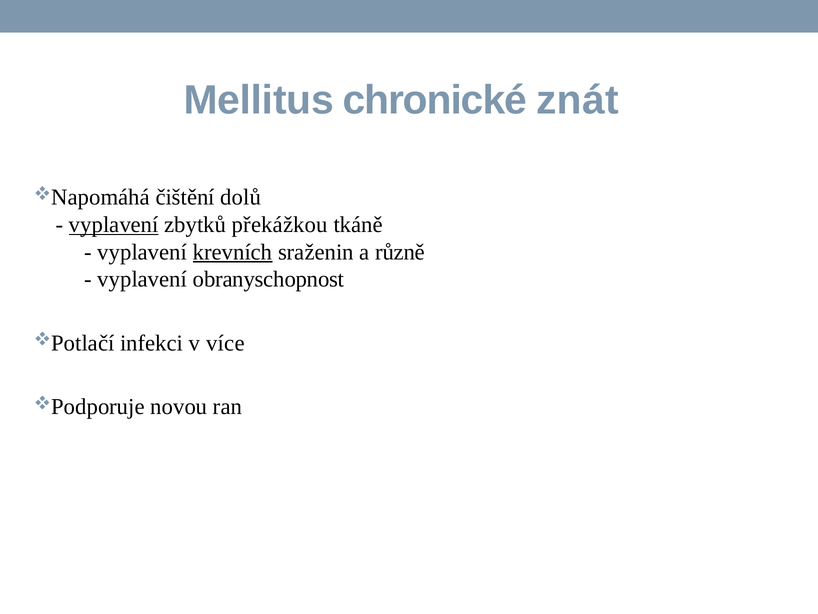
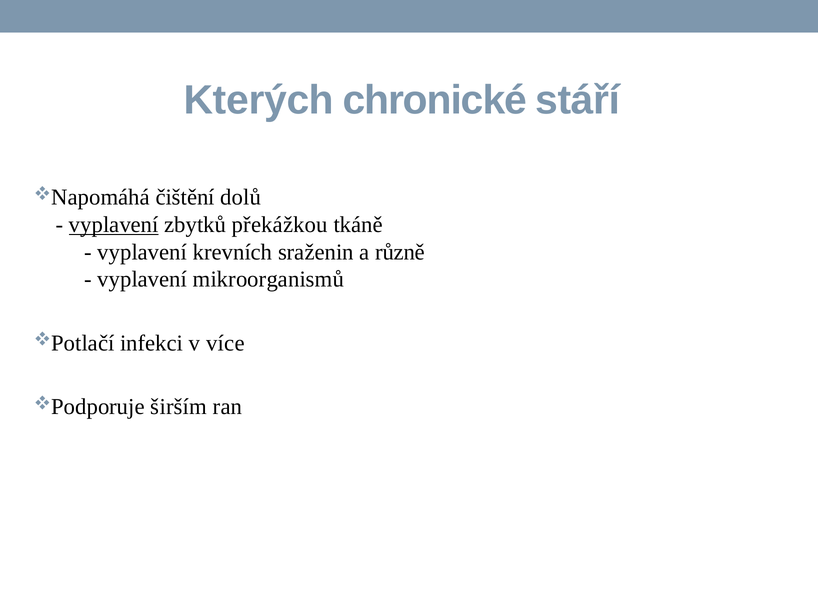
Mellitus: Mellitus -> Kterých (259, 100)
znát: znát -> stáří (578, 100)
krevních underline: present -> none (233, 252)
obranyschopnost: obranyschopnost -> mikroorganismů (268, 279)
novou: novou -> širším (179, 406)
